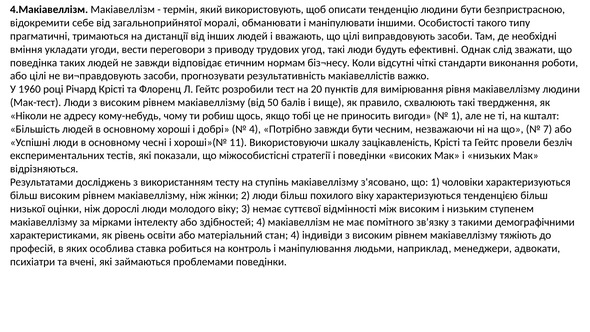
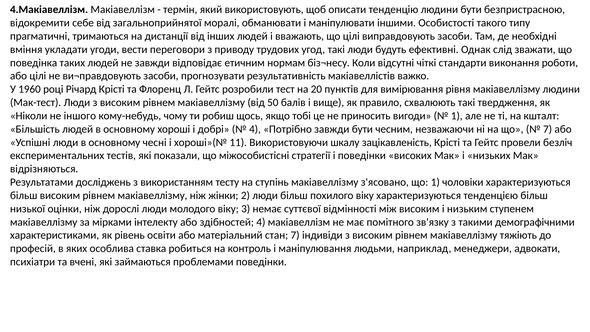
адресу: адресу -> іншого (80, 116)
стан 4: 4 -> 7 (295, 235)
